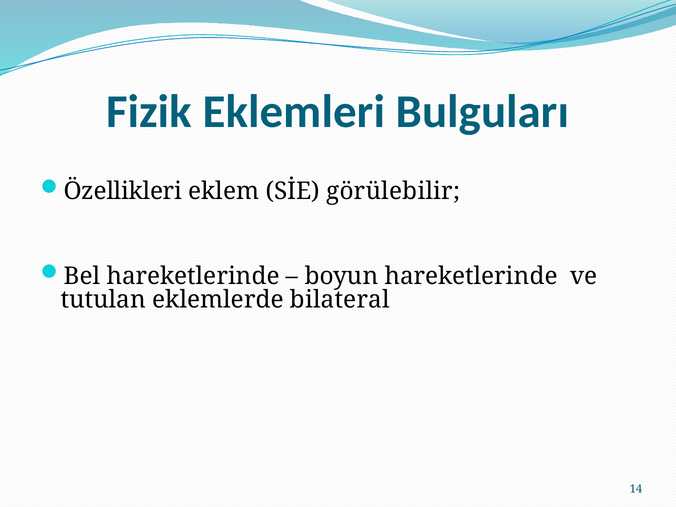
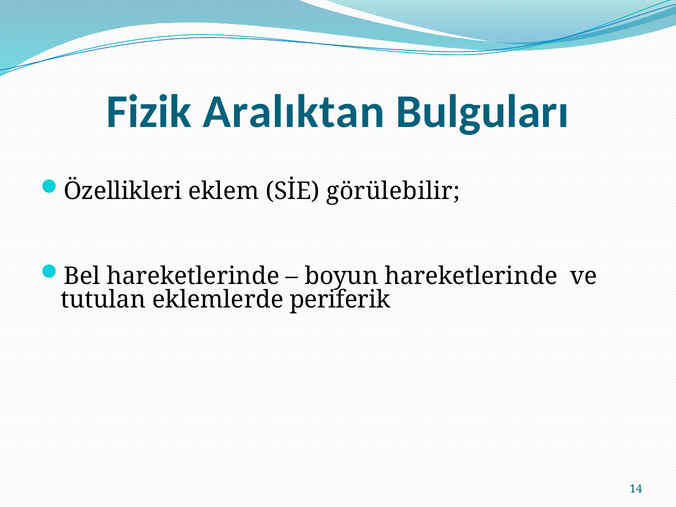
Eklemleri: Eklemleri -> Aralıktan (294, 112)
bilateral: bilateral -> periferik (340, 300)
